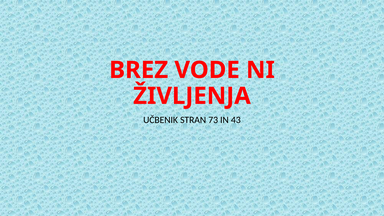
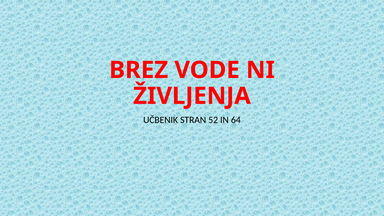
73: 73 -> 52 (213, 120)
43: 43 -> 64 (236, 120)
